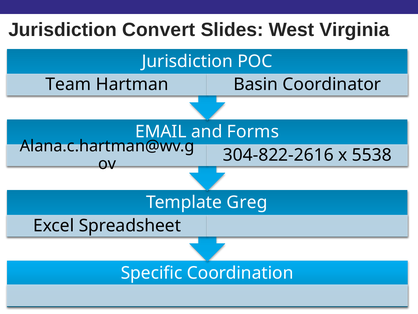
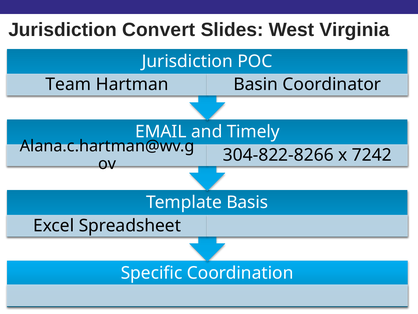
Forms: Forms -> Timely (253, 132)
304-822-2616: 304-822-2616 -> 304-822-8266 (278, 155)
5538: 5538 -> 7242 (372, 155)
Greg: Greg -> Basis (247, 202)
